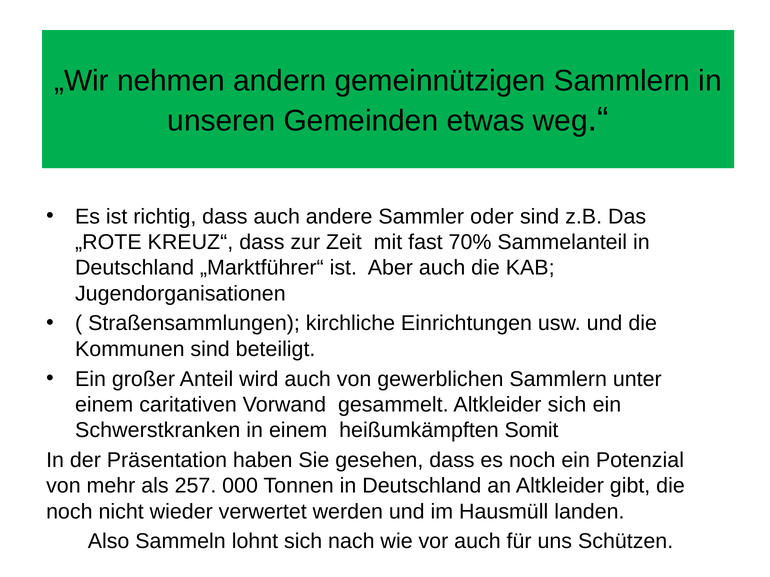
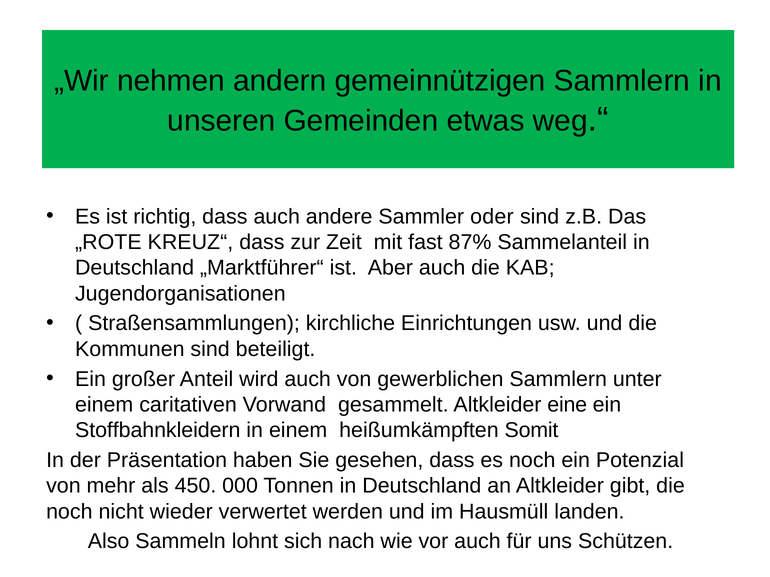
70%: 70% -> 87% (470, 242)
Altkleider sich: sich -> eine (567, 405)
Schwerstkranken: Schwerstkranken -> Stoffbahnkleidern (158, 431)
257: 257 -> 450 (195, 486)
